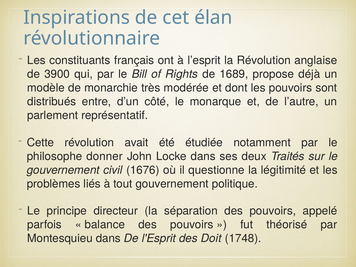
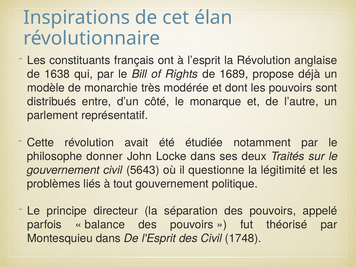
3900: 3900 -> 1638 (57, 74)
1676: 1676 -> 5643 (143, 170)
des Doit: Doit -> Civil (211, 238)
